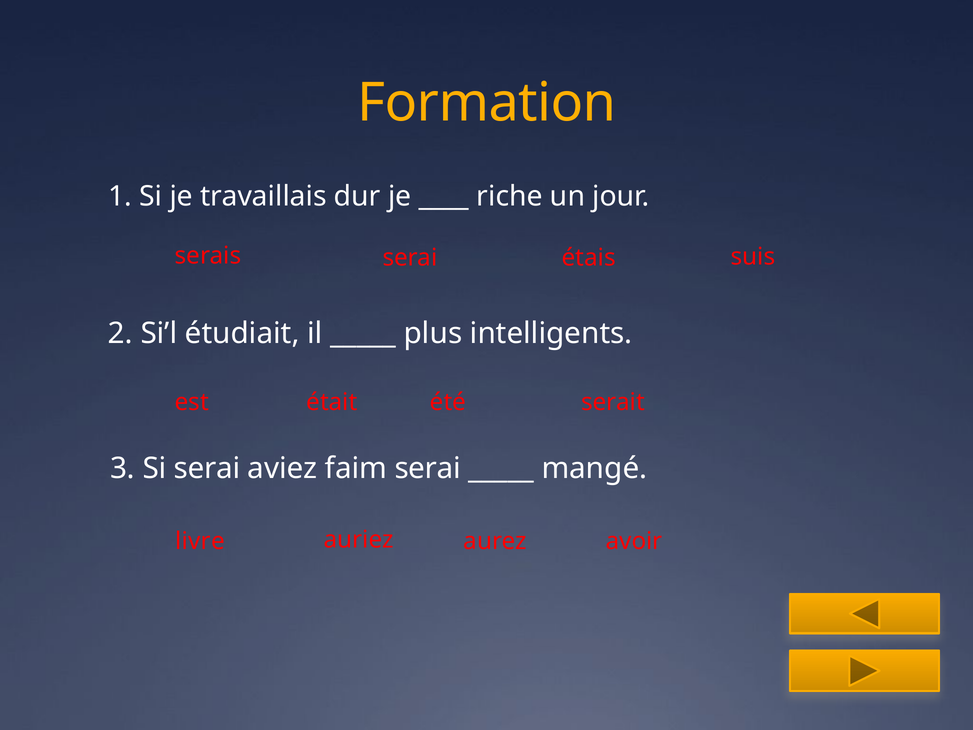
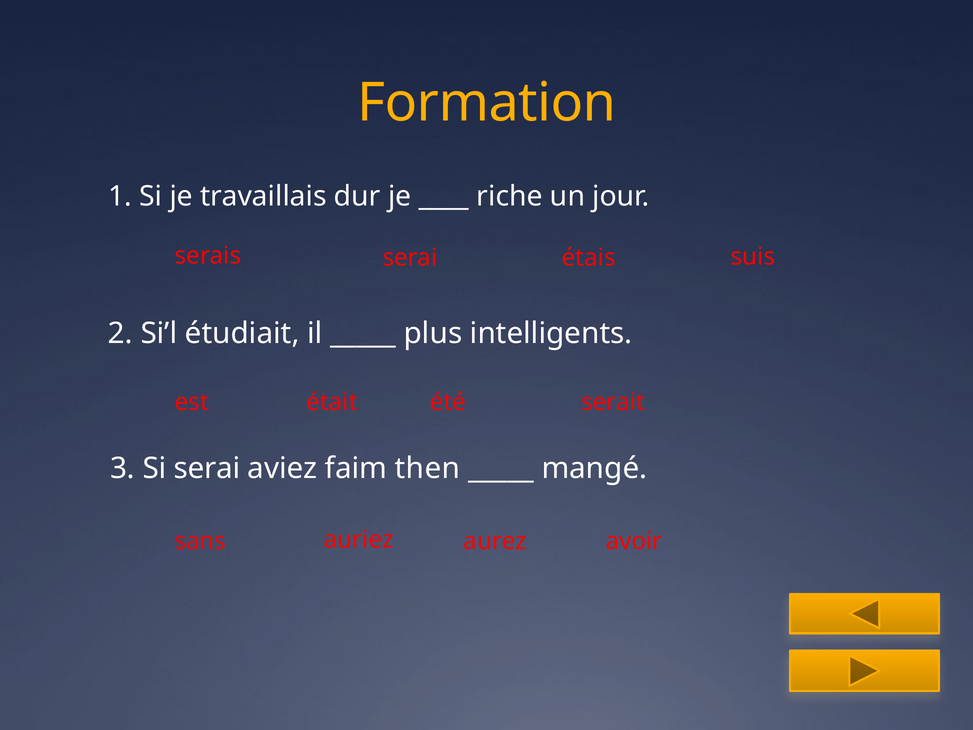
faim serai: serai -> then (427, 468)
livre: livre -> sans (200, 541)
